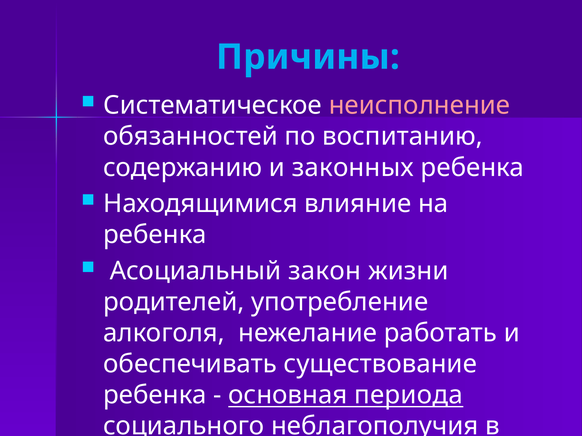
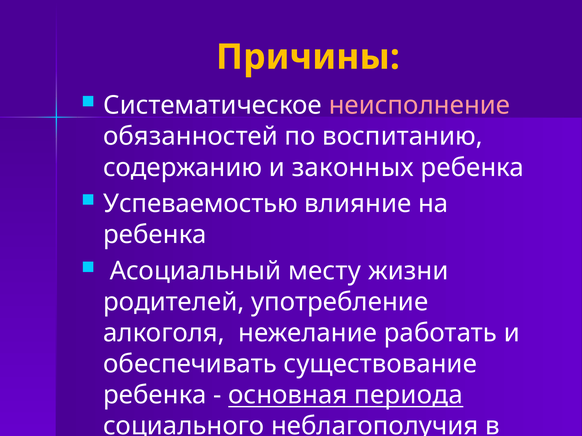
Причины colour: light blue -> yellow (308, 57)
Находящимися: Находящимися -> Успеваемостью (201, 204)
закон: закон -> месту (325, 271)
